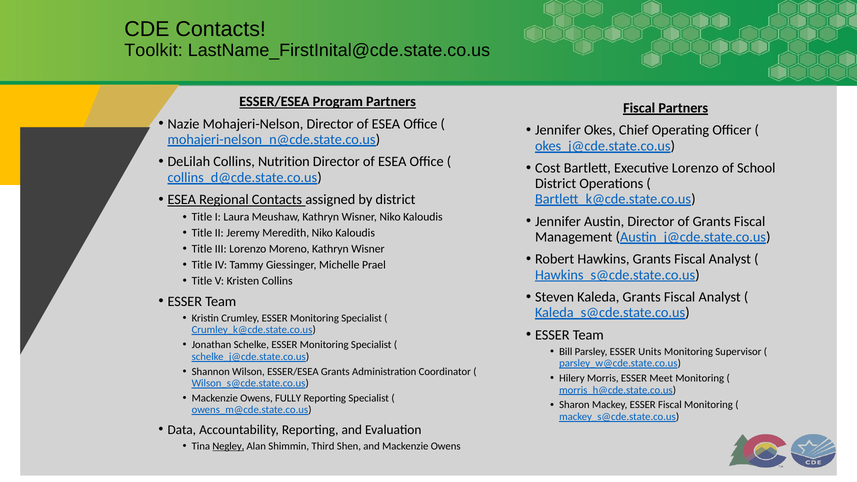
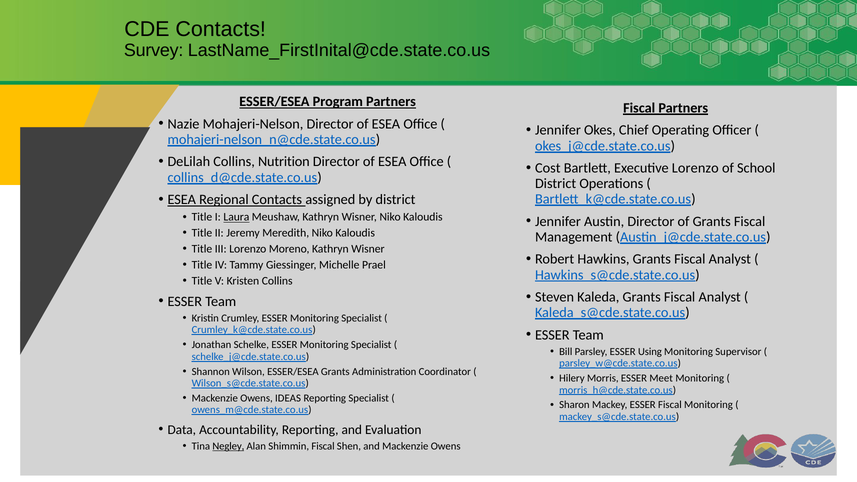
Toolkit: Toolkit -> Survey (154, 51)
Laura underline: none -> present (236, 217)
Units: Units -> Using (650, 352)
FULLY: FULLY -> IDEAS (288, 398)
Shimmin Third: Third -> Fiscal (323, 446)
